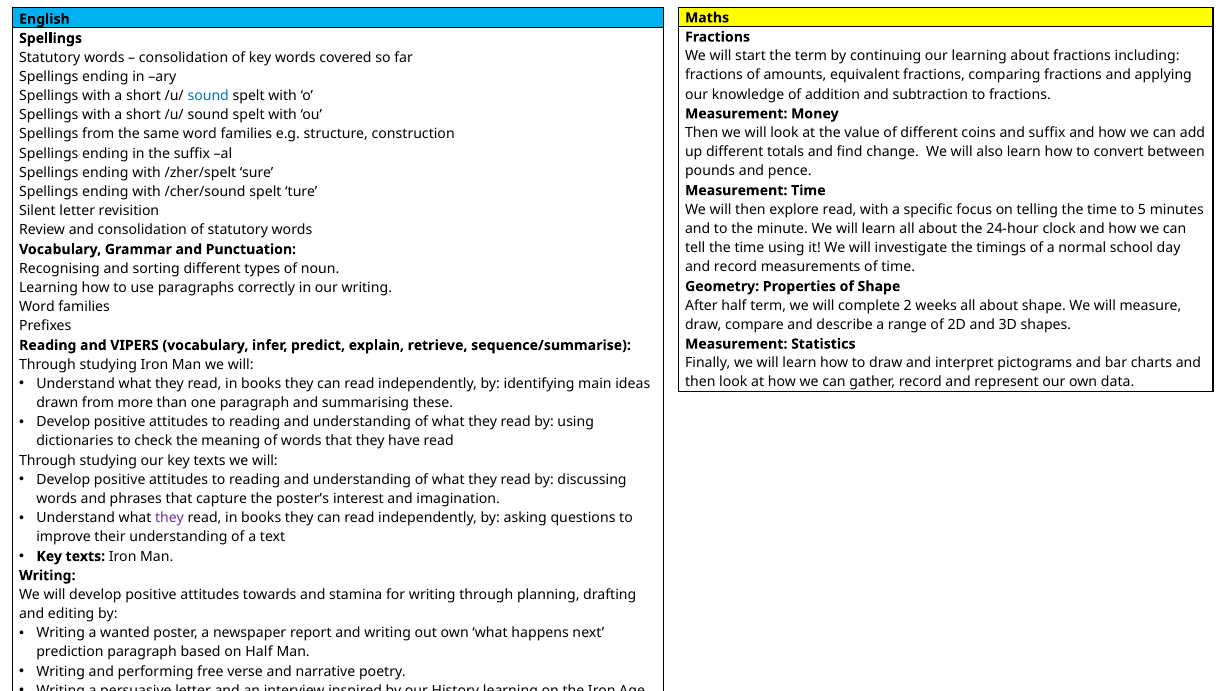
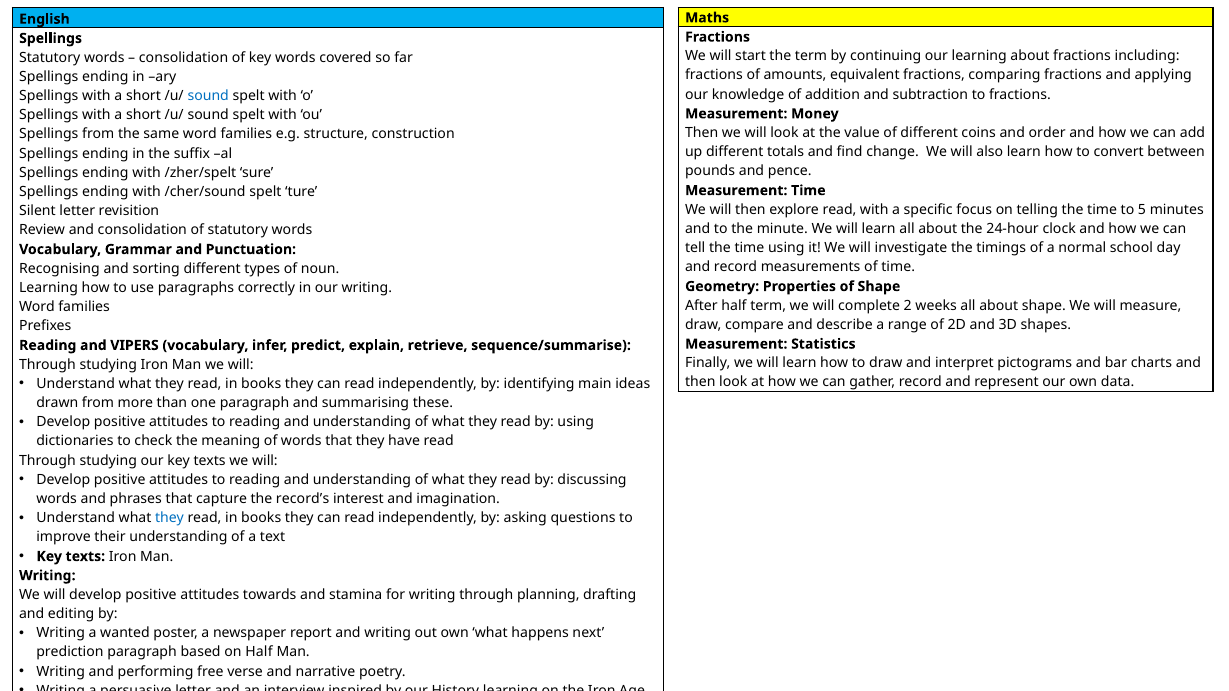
and suffix: suffix -> order (1047, 133)
poster’s: poster’s -> record’s (303, 499)
they colour: purple -> blue (170, 518)
